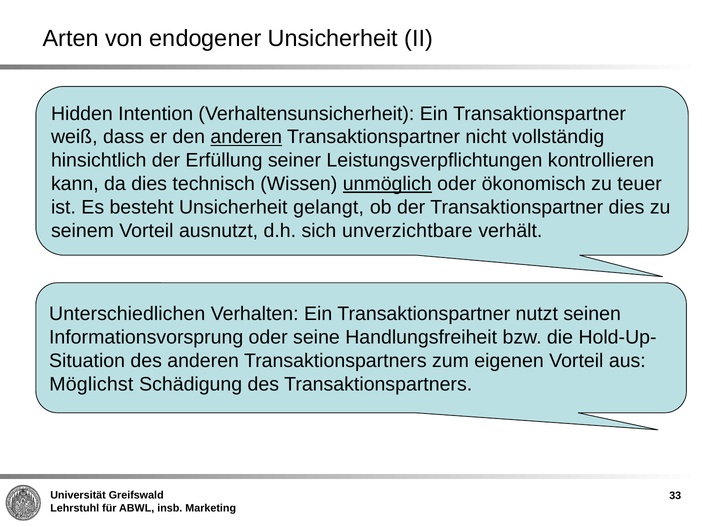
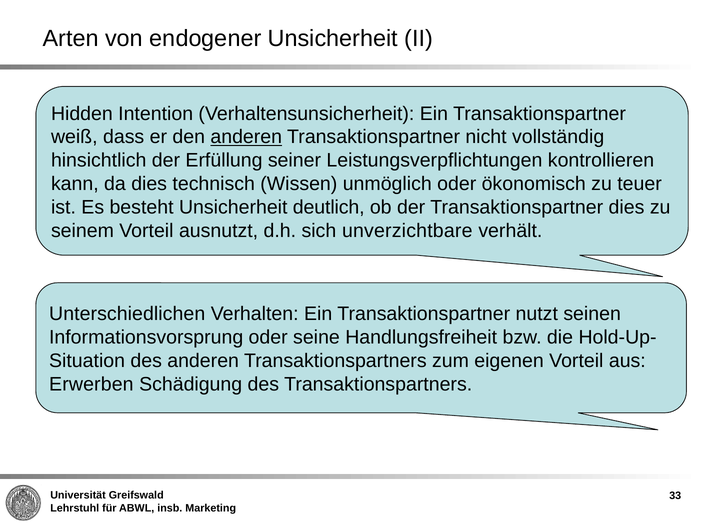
unmöglich underline: present -> none (387, 184)
gelangt: gelangt -> deutlich (329, 207)
Möglichst: Möglichst -> Erwerben (91, 384)
